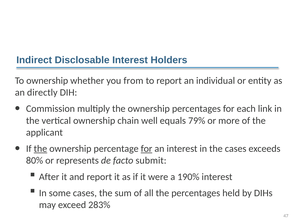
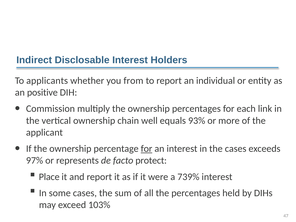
To ownership: ownership -> applicants (47, 81)
directly: directly -> positive (42, 92)
79%: 79% -> 93% (197, 121)
the underline: present -> none (40, 149)
80%: 80% -> 97% (35, 161)
submit: submit -> protect (151, 161)
After: After -> Place (49, 177)
190%: 190% -> 739% (188, 177)
283%: 283% -> 103% (99, 205)
